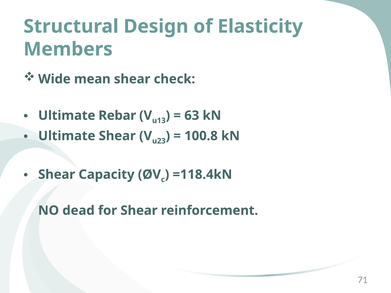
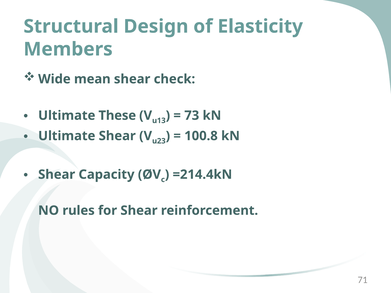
Rebar: Rebar -> These (117, 116)
63: 63 -> 73 (192, 116)
=118.4kN: =118.4kN -> =214.4kN (202, 175)
dead: dead -> rules (79, 211)
